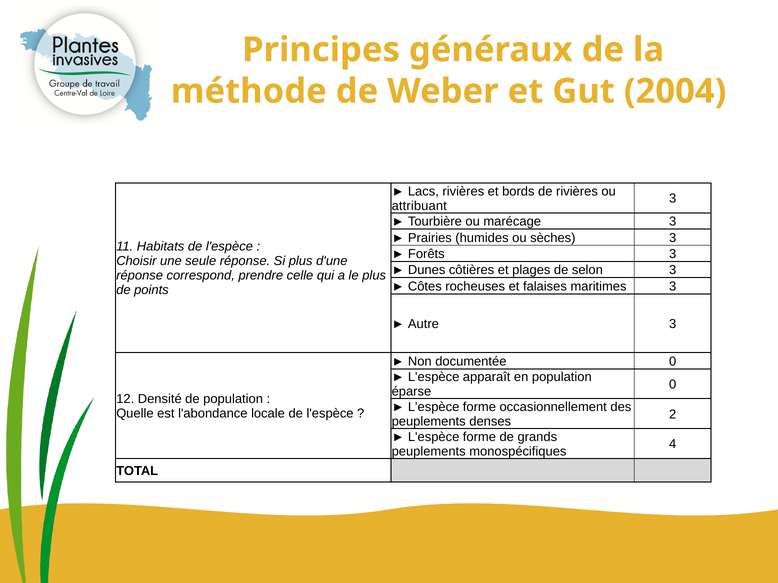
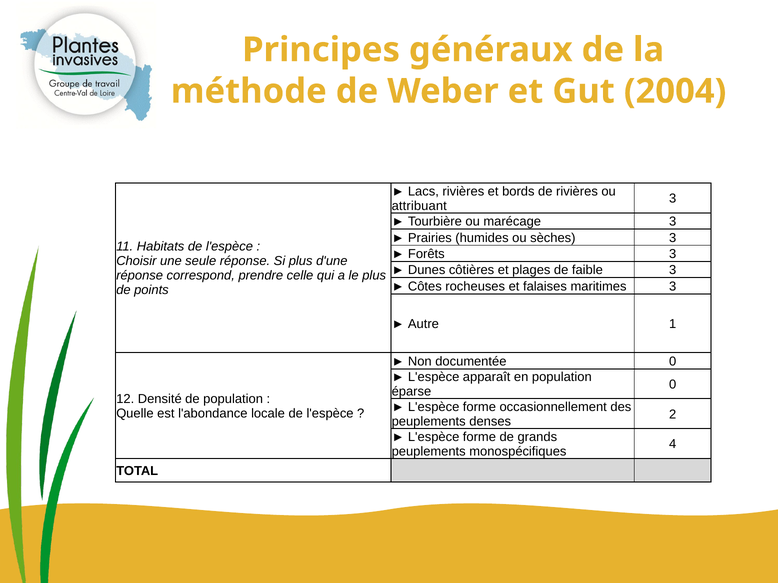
selon: selon -> faible (587, 270)
Autre 3: 3 -> 1 (673, 324)
